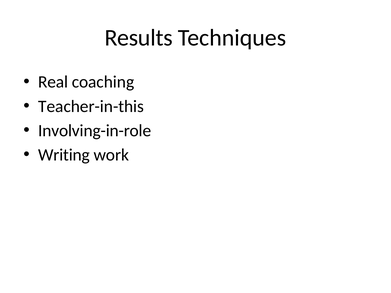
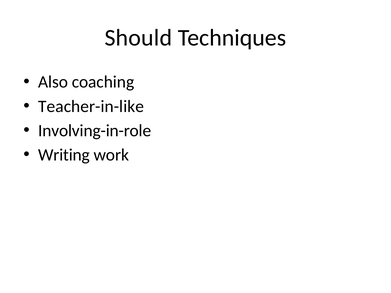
Results: Results -> Should (138, 38)
Real: Real -> Also (53, 82)
Teacher-in-this: Teacher-in-this -> Teacher-in-like (91, 106)
